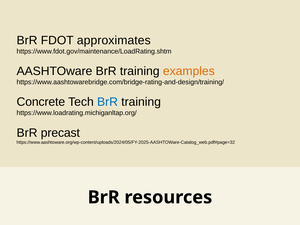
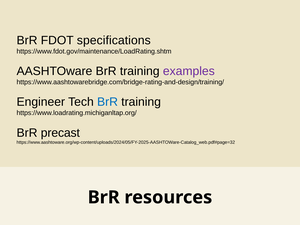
approximates: approximates -> specifications (114, 40)
examples colour: orange -> purple (189, 71)
Concrete: Concrete -> Engineer (41, 102)
